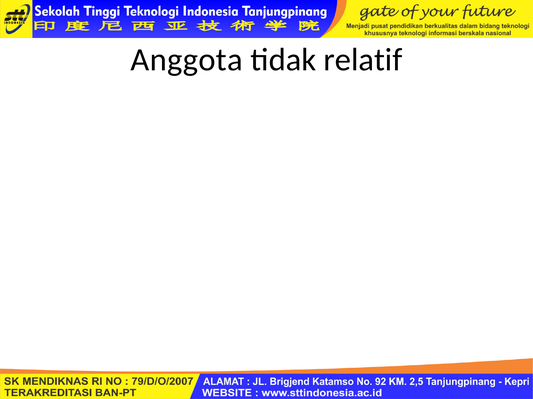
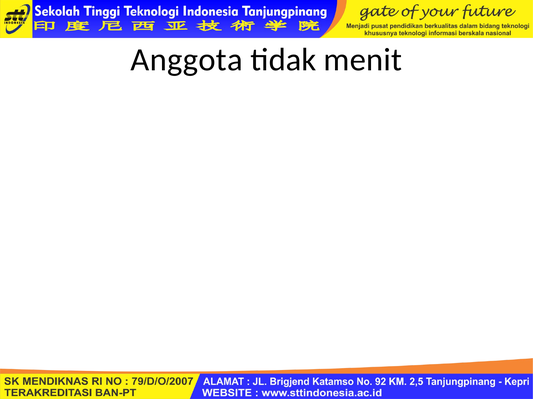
relatif: relatif -> menit (363, 60)
